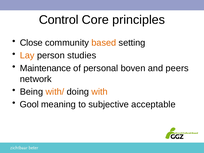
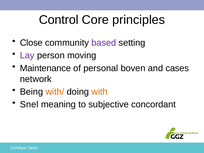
based colour: orange -> purple (104, 43)
Lay colour: orange -> purple (27, 55)
studies: studies -> moving (82, 55)
peers: peers -> cases (177, 68)
Gool: Gool -> Snel (29, 104)
acceptable: acceptable -> concordant (153, 104)
